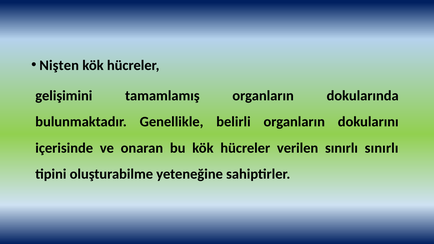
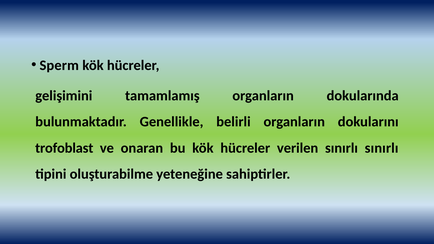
Nişten: Nişten -> Sperm (59, 65)
içerisinde: içerisinde -> trofoblast (64, 148)
